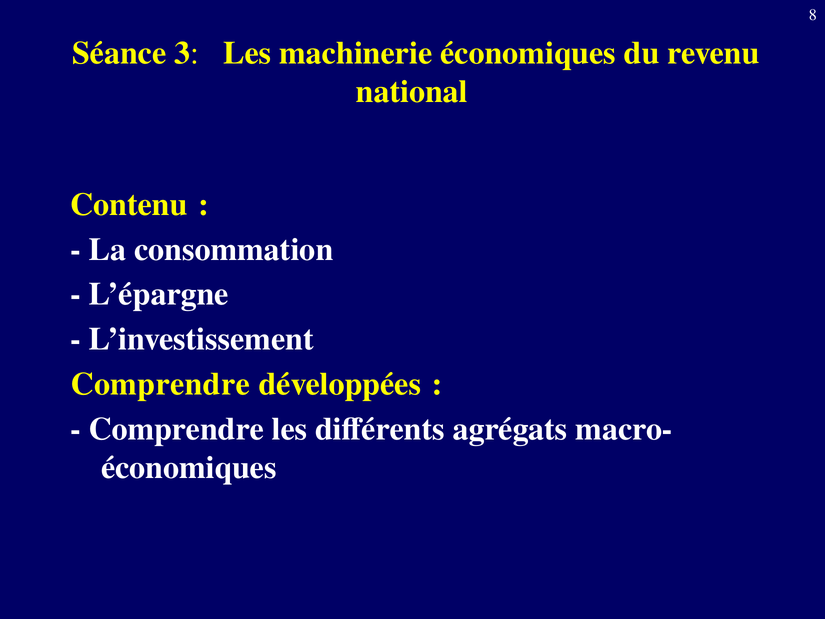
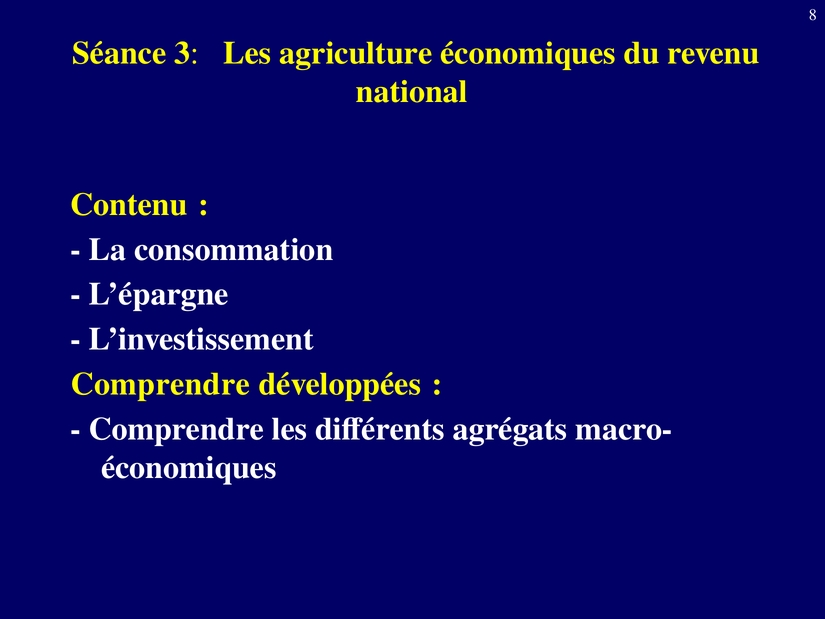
machinerie: machinerie -> agriculture (356, 53)
